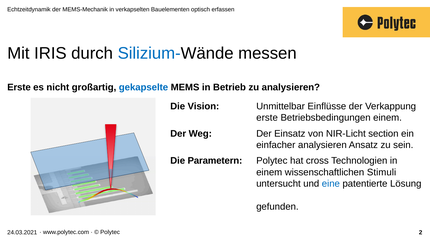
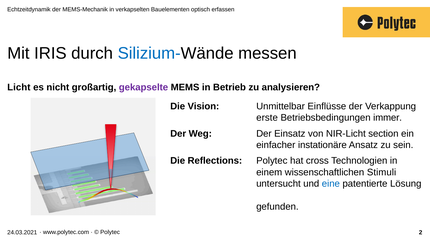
Erste: Erste -> Licht (19, 87)
gekapselte colour: blue -> purple (144, 87)
Betriebsbedingungen einem: einem -> immer (388, 118)
einfacher analysieren: analysieren -> instationäre (322, 145)
Parametern: Parametern -> Reflections (215, 161)
